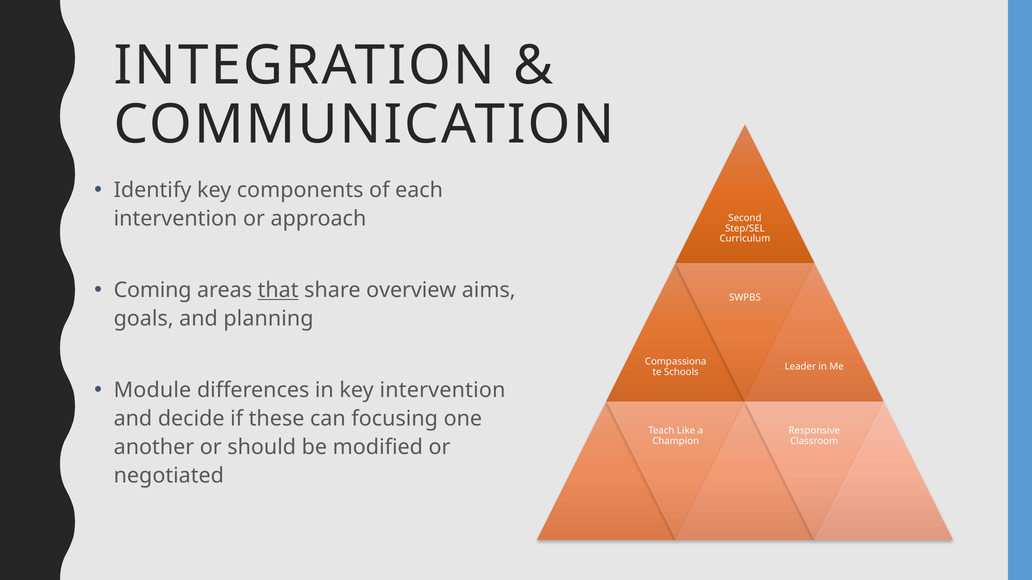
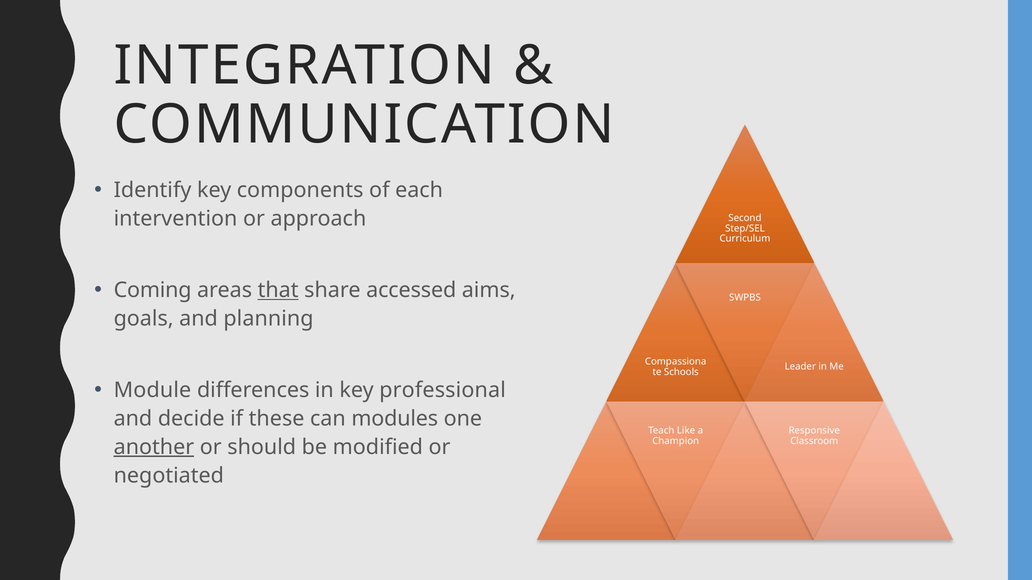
overview: overview -> accessed (411, 291)
key intervention: intervention -> professional (443, 391)
focusing: focusing -> modules (395, 419)
another underline: none -> present (154, 447)
